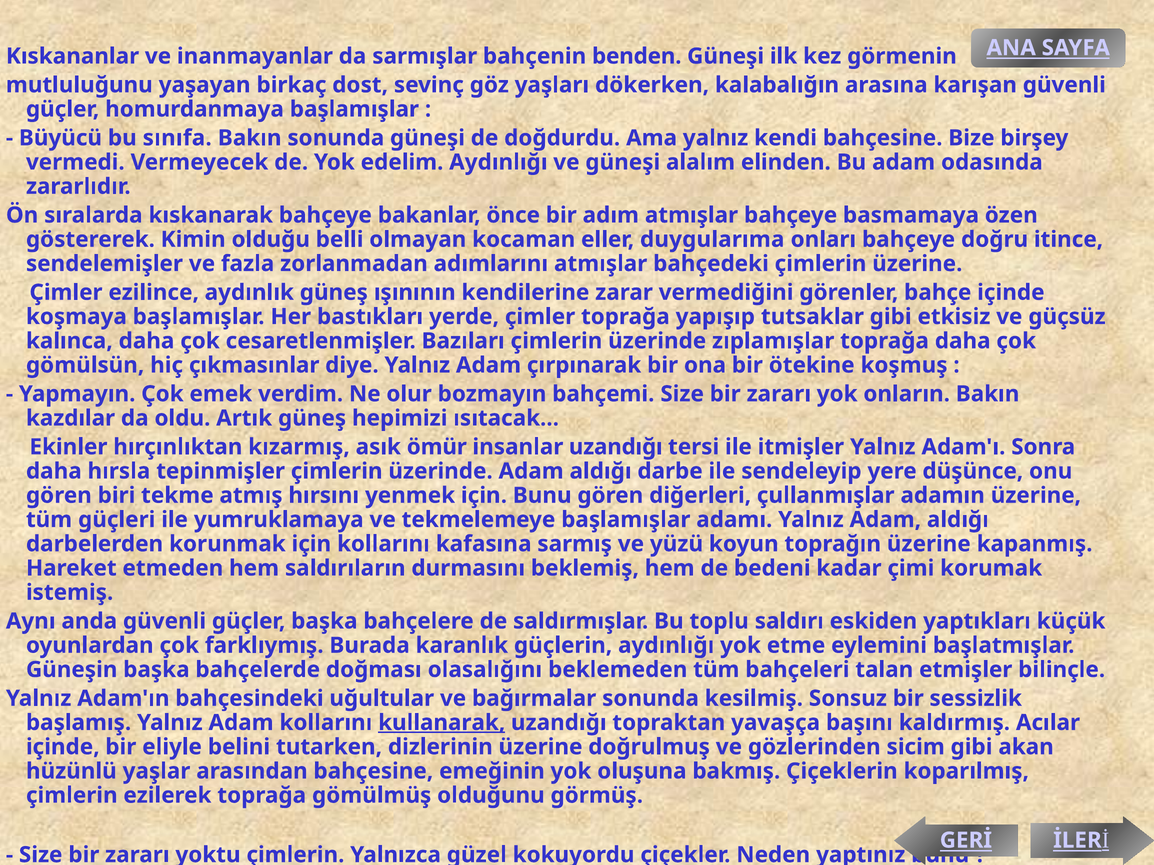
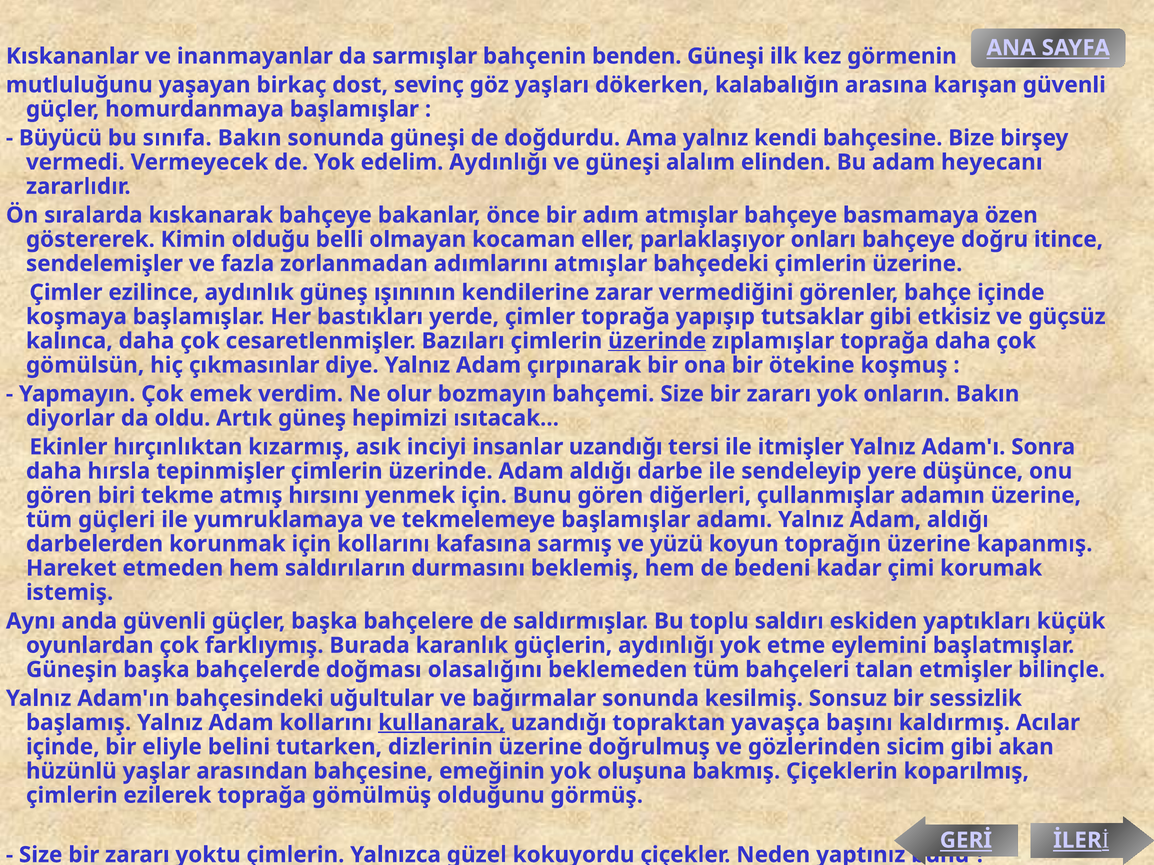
odasında: odasında -> heyecanı (992, 162)
duygularıma: duygularıma -> parlaklaşıyor (712, 240)
üzerinde underline: none -> present (657, 341)
kazdılar: kazdılar -> diyorlar (70, 418)
ömür: ömür -> inciyi (437, 447)
